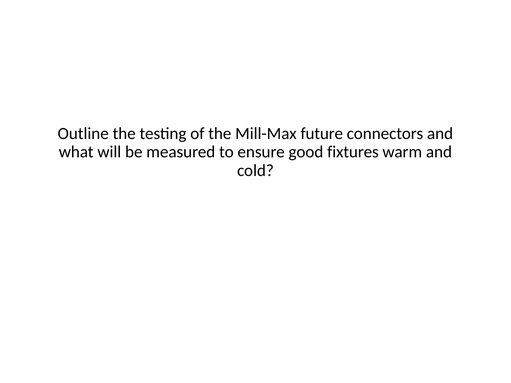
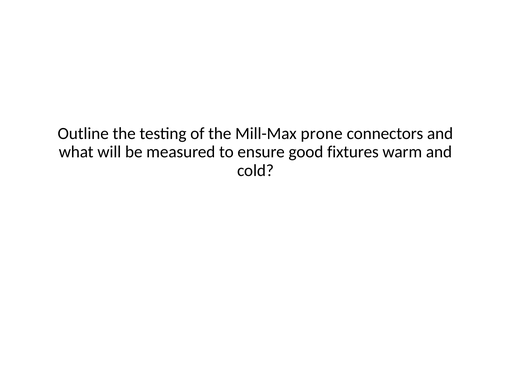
future: future -> prone (322, 134)
